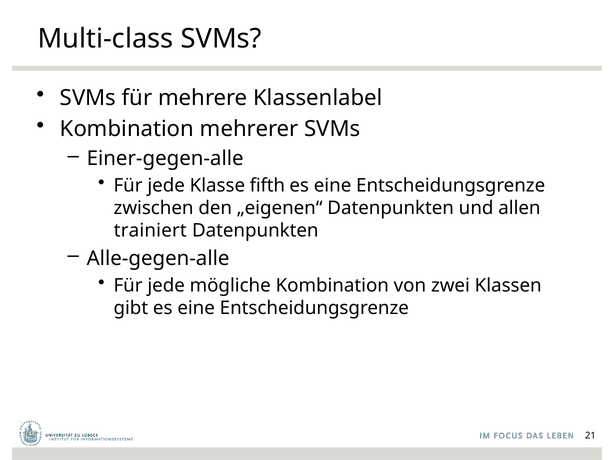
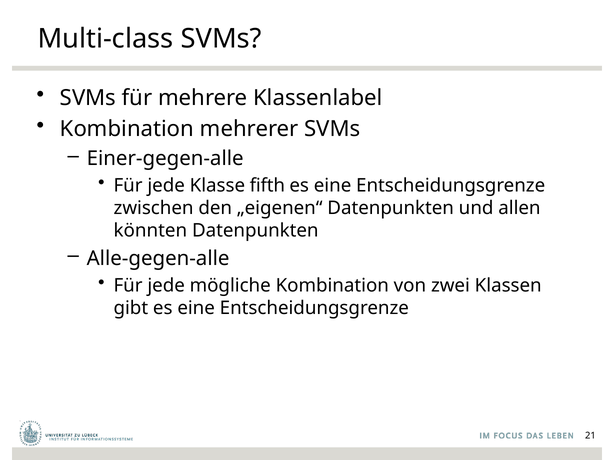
trainiert: trainiert -> könnten (150, 231)
